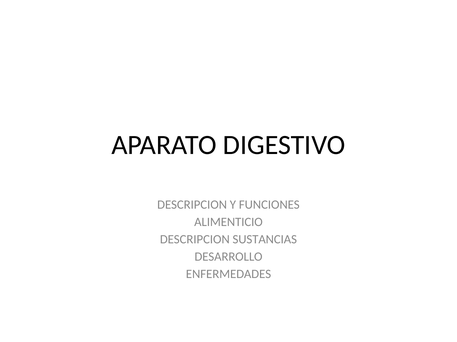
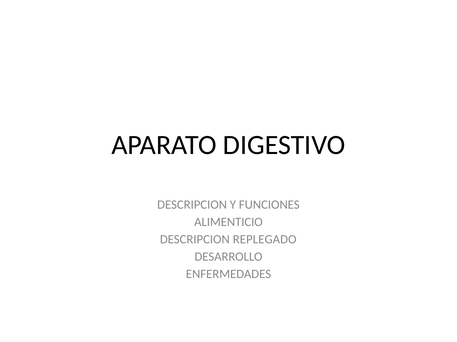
SUSTANCIAS: SUSTANCIAS -> REPLEGADO (265, 240)
